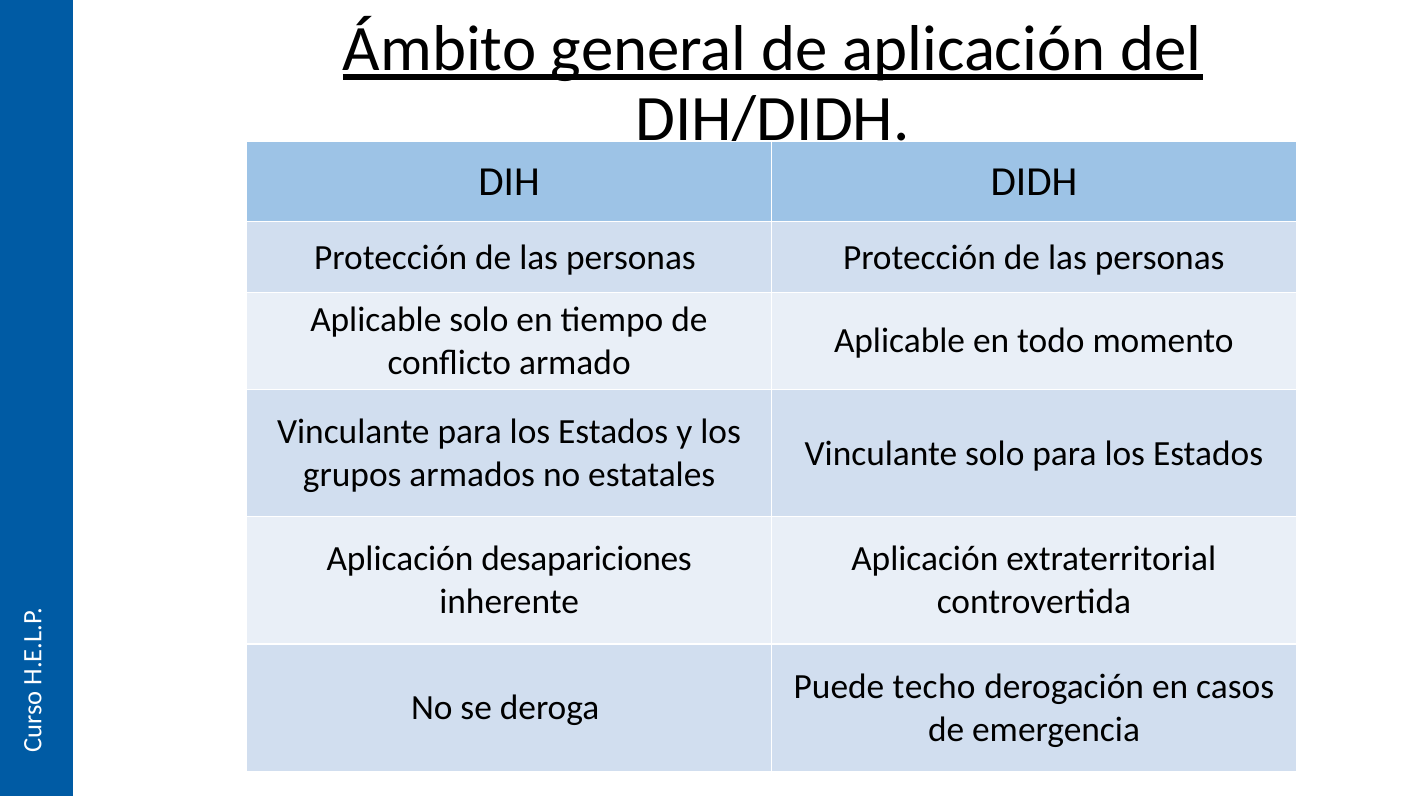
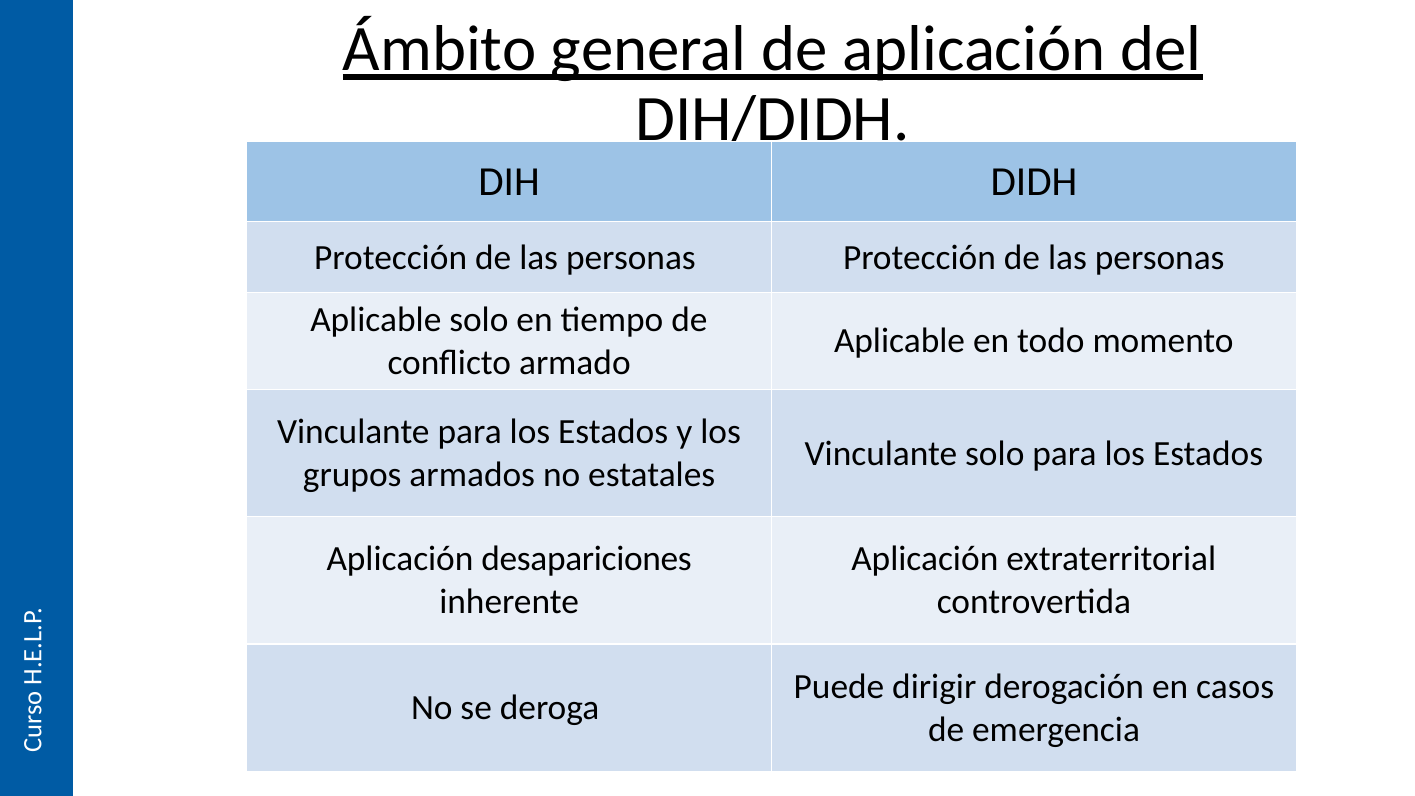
techo: techo -> dirigir (934, 686)
